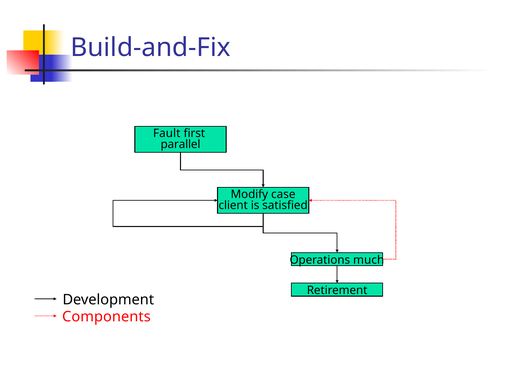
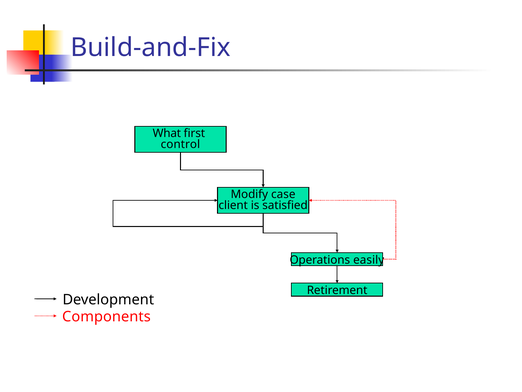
Fault: Fault -> What (167, 133)
parallel: parallel -> control (180, 144)
much: much -> easily (369, 260)
